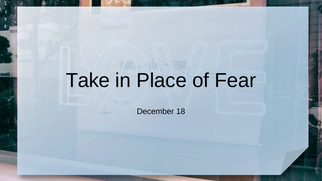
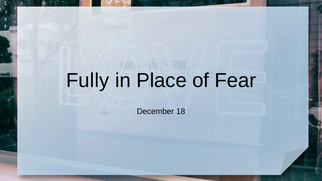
Take: Take -> Fully (88, 80)
